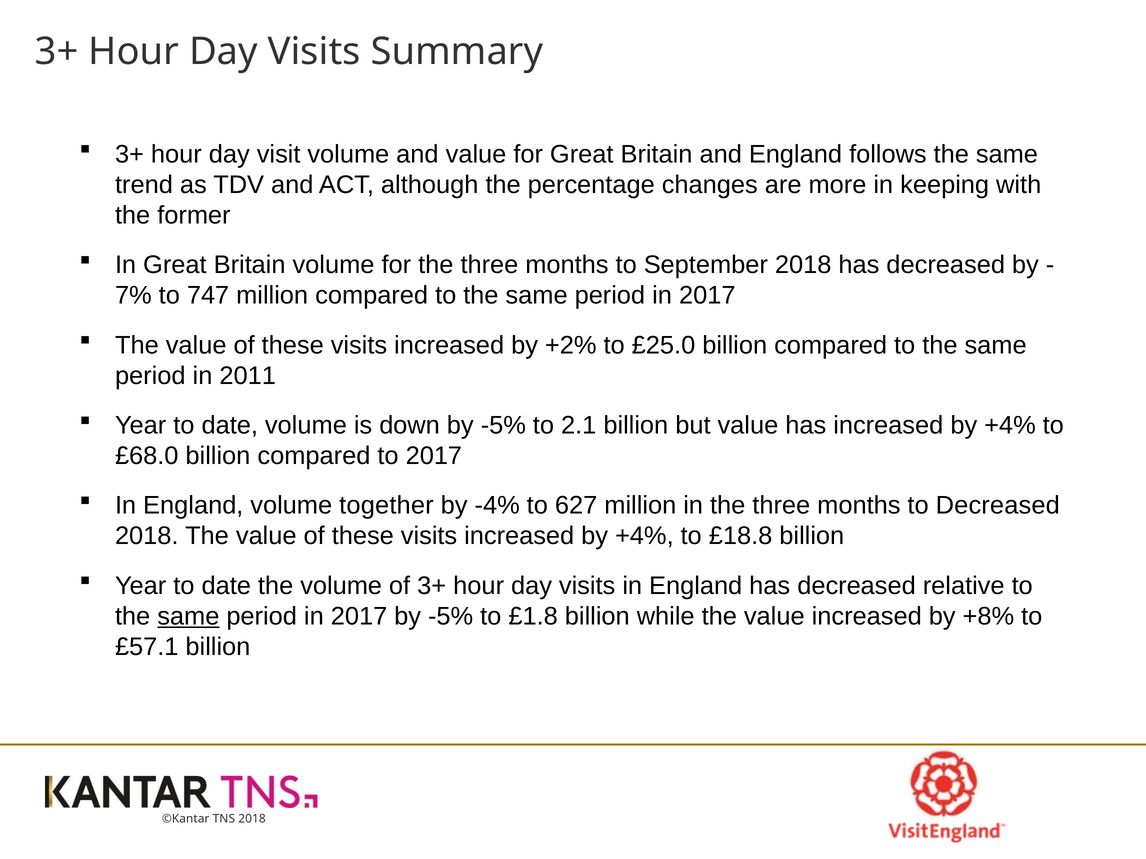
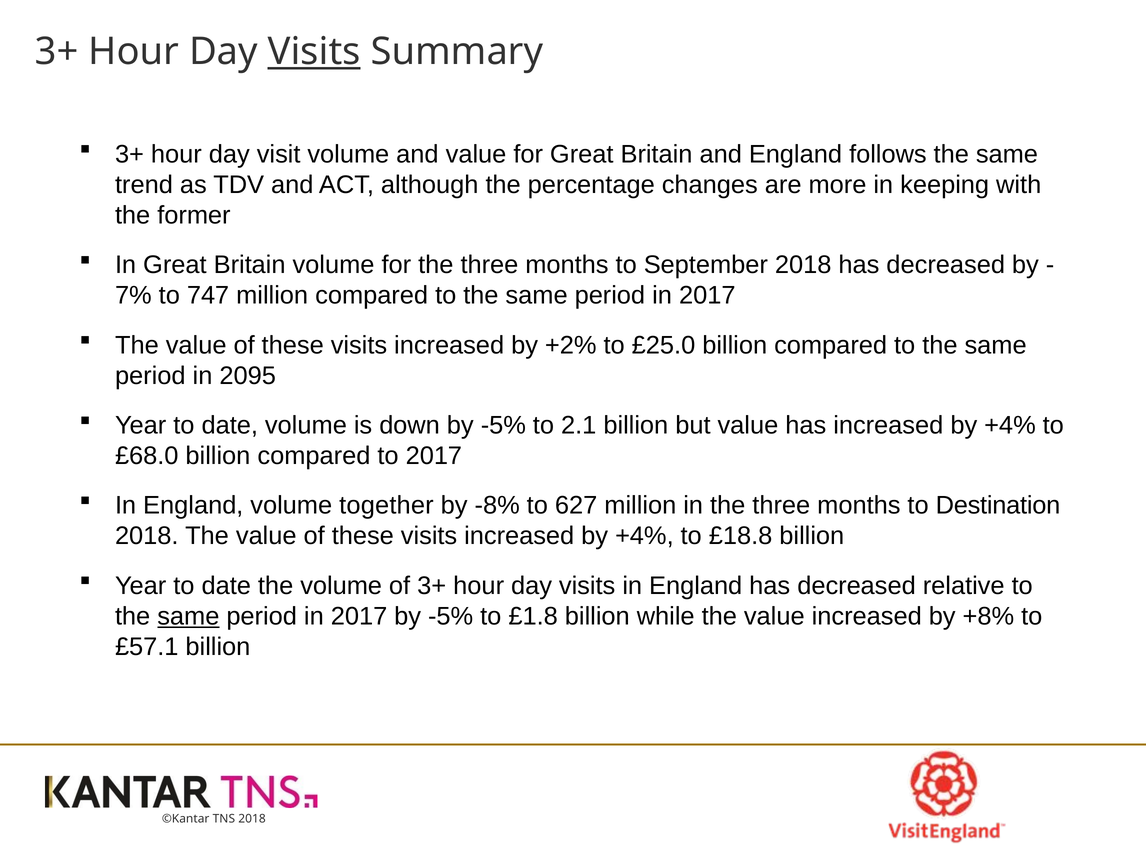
Visits underline: none -> present (314, 52)
2011: 2011 -> 2095 (248, 376)
-4%: -4% -> -8% (497, 506)
to Decreased: Decreased -> Destination (998, 506)
